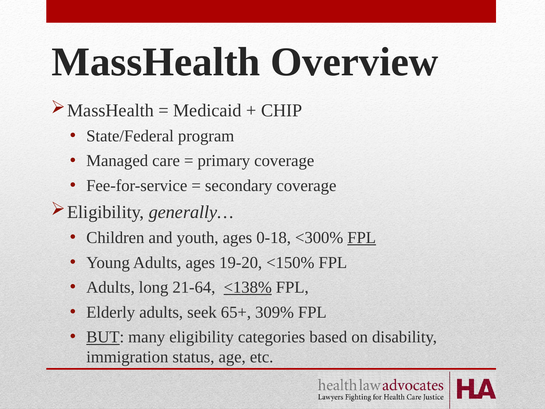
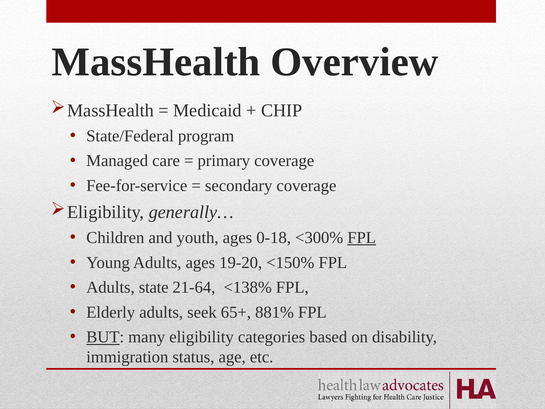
long: long -> state (154, 287)
<138% underline: present -> none (248, 287)
309%: 309% -> 881% (275, 312)
